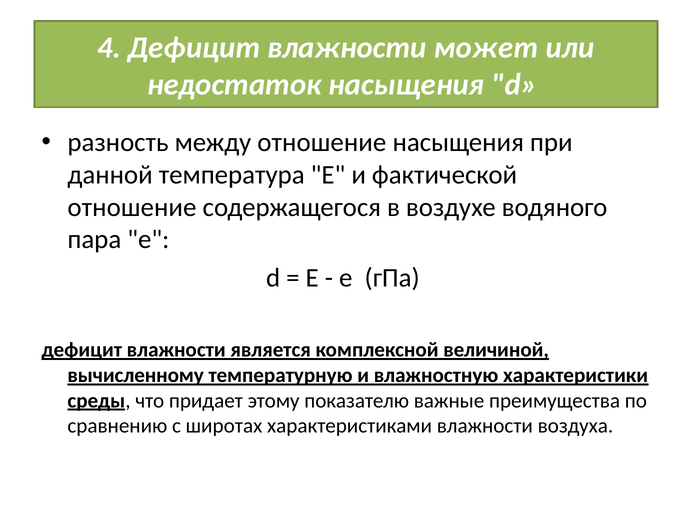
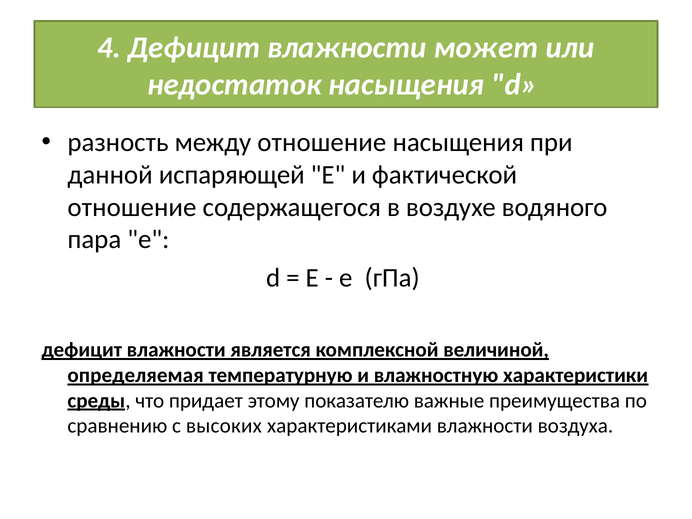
температура: температура -> испаряющей (232, 175)
вычисленному: вычисленному -> определяемая (136, 375)
широтах: широтах -> высоких (224, 426)
